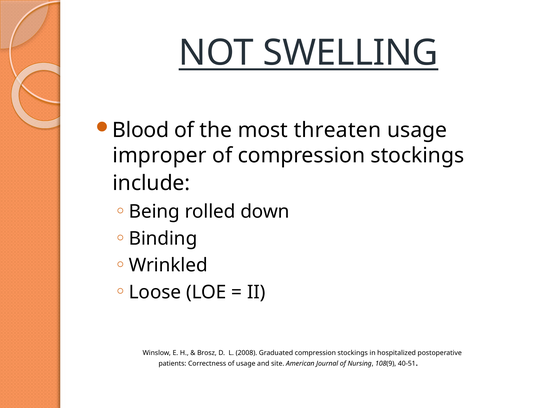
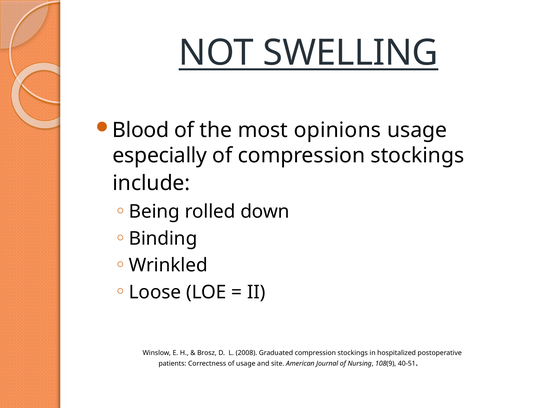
threaten: threaten -> opinions (337, 130)
improper: improper -> especially (160, 156)
